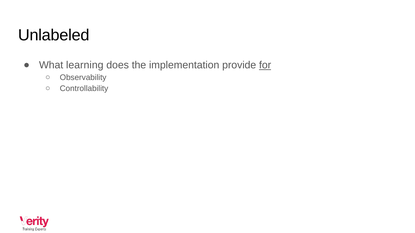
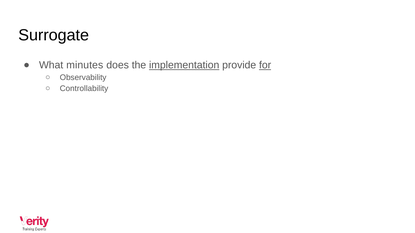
Unlabeled: Unlabeled -> Surrogate (54, 35)
learning: learning -> minutes (85, 65)
implementation underline: none -> present (184, 65)
